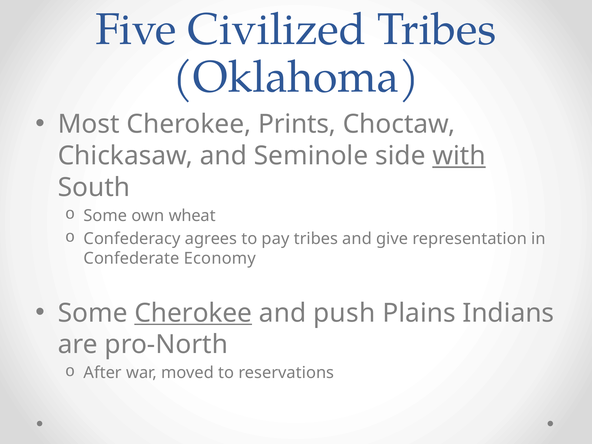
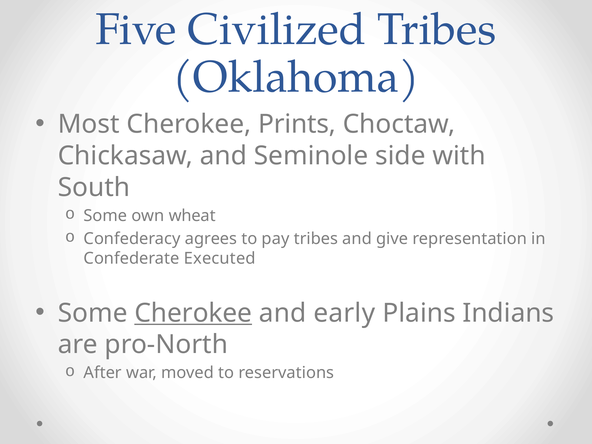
with underline: present -> none (459, 156)
Economy: Economy -> Executed (220, 258)
push: push -> early (344, 313)
